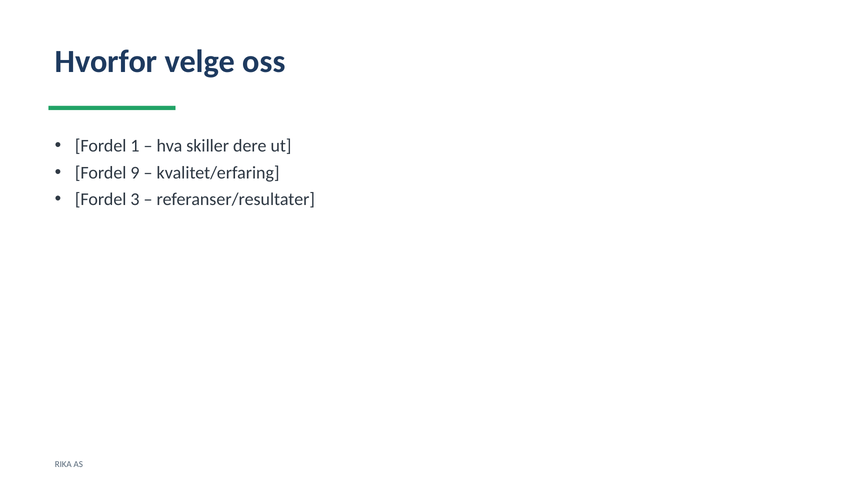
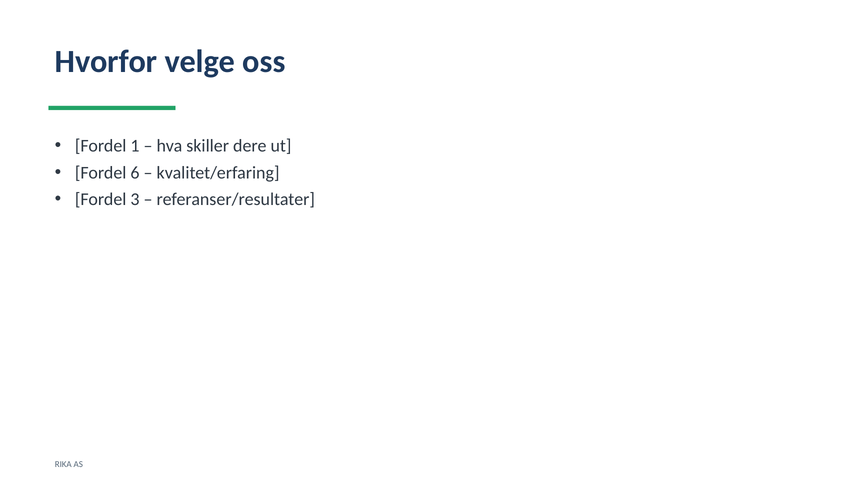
9: 9 -> 6 (135, 173)
